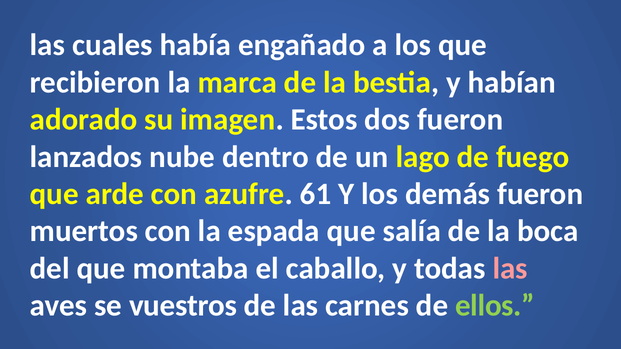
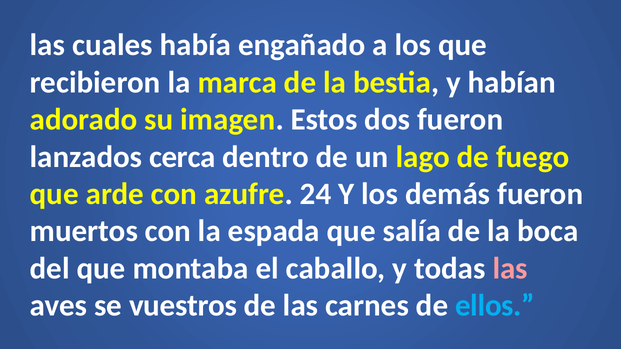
nube: nube -> cerca (182, 157)
61: 61 -> 24 (316, 194)
ellos colour: light green -> light blue (495, 306)
